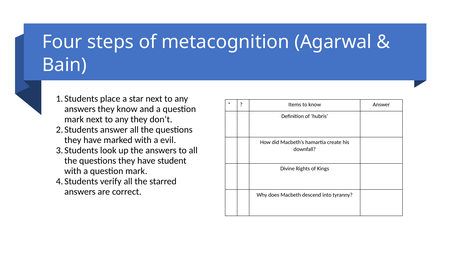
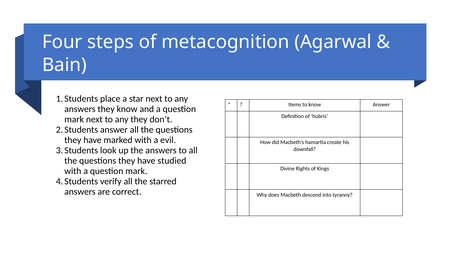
student: student -> studied (172, 161)
